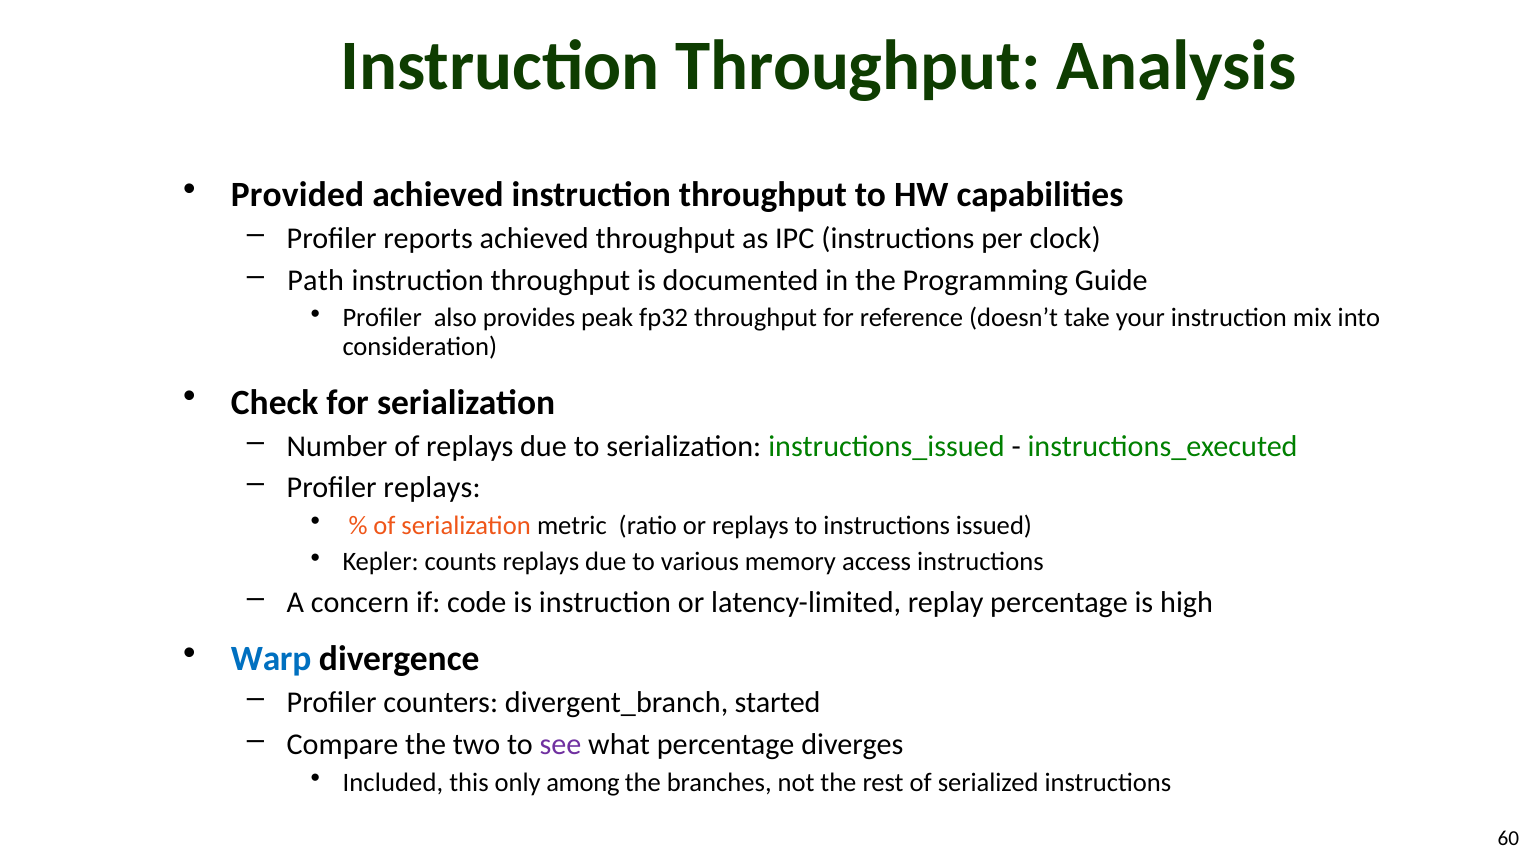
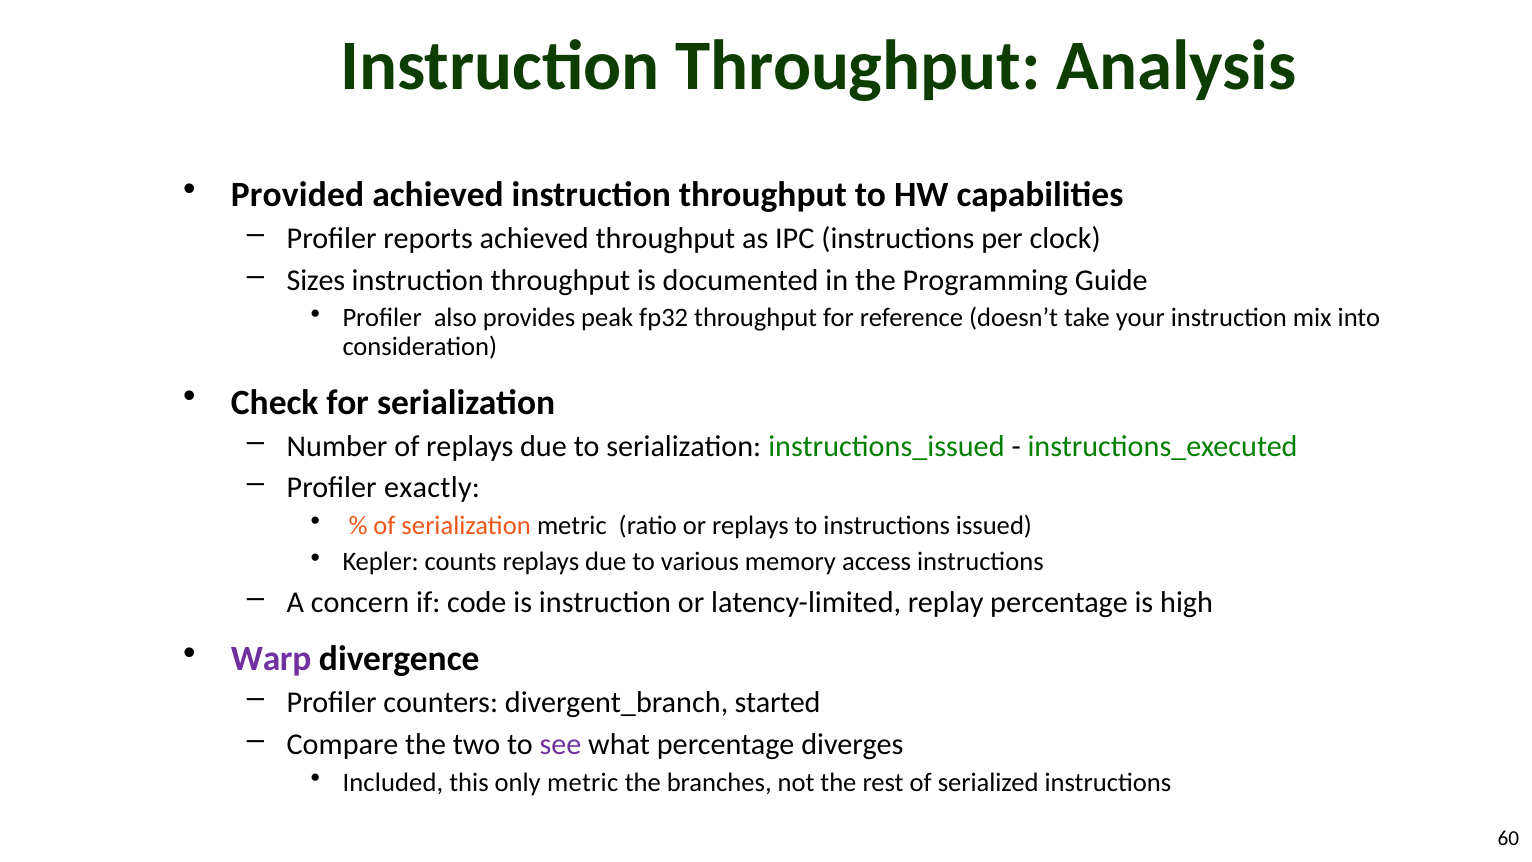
Path: Path -> Sizes (316, 280)
Profiler replays: replays -> exactly (432, 488)
Warp colour: blue -> purple (271, 659)
only among: among -> metric (583, 782)
